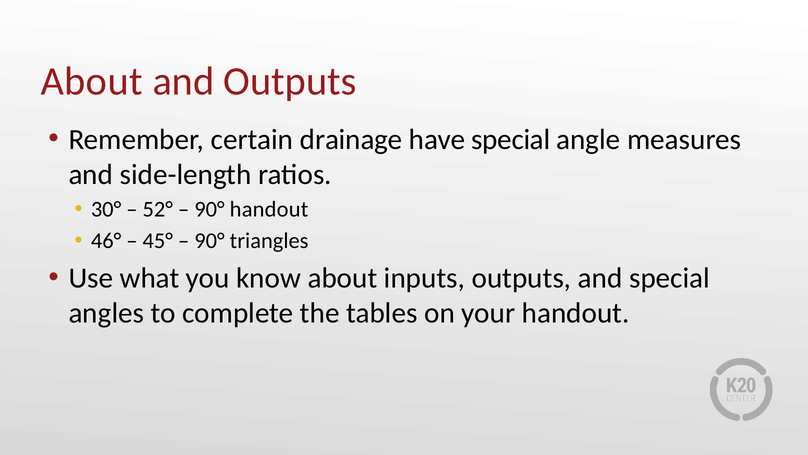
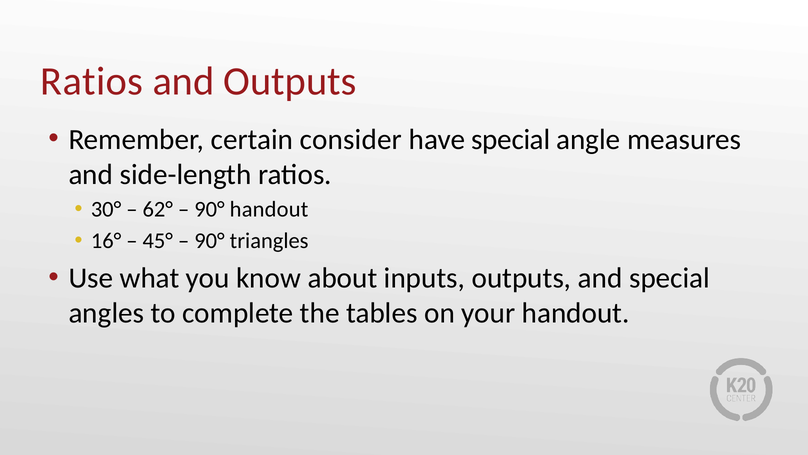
About: About -> Ratios (92, 81)
drainage: drainage -> consider (351, 139)
52°: 52° -> 62° (158, 209)
46°: 46° -> 16° (106, 241)
